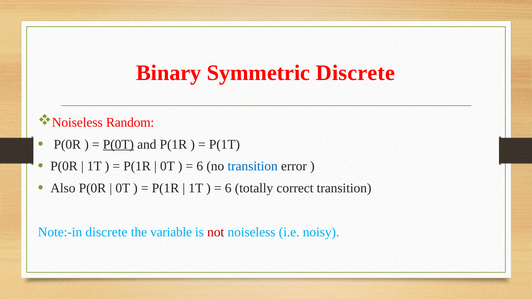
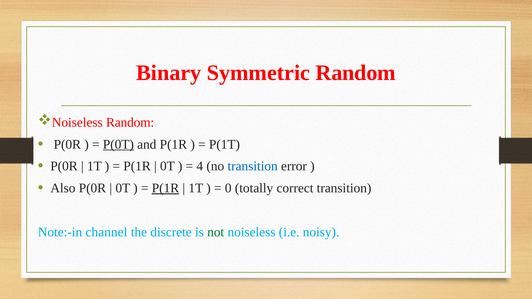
Symmetric Discrete: Discrete -> Random (356, 73)
6: 6 -> 4 (200, 166)
P(1R underline: none -> present (165, 188)
6: 6 -> 0 (228, 188)
Note:-in discrete: discrete -> channel (106, 232)
variable: variable -> discrete (171, 232)
not colour: red -> green (216, 232)
